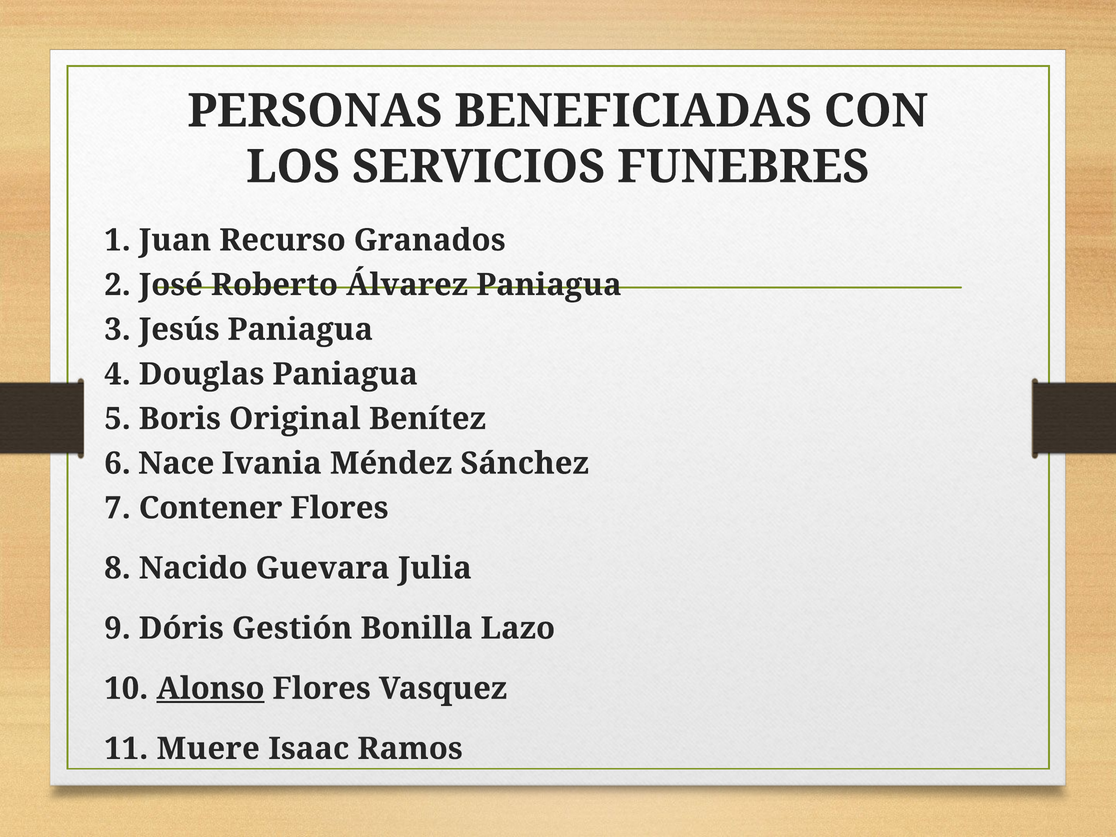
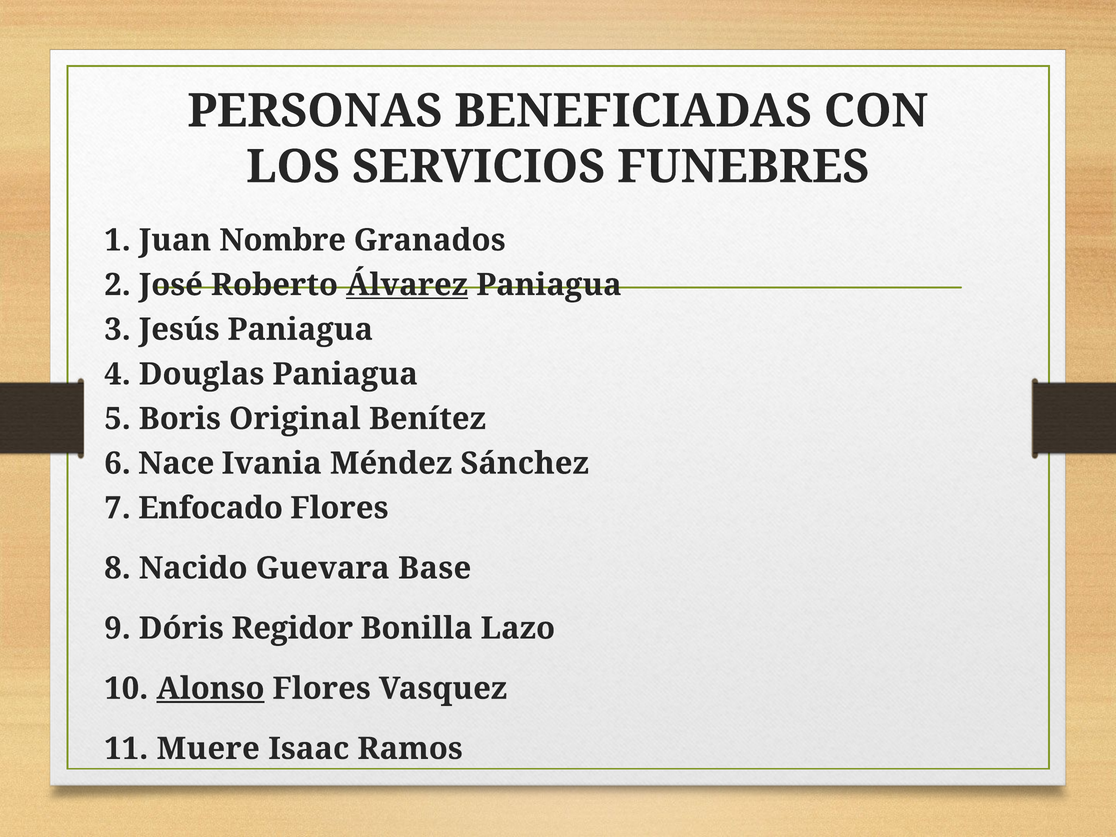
Recurso: Recurso -> Nombre (283, 240)
Álvarez underline: none -> present (407, 285)
Contener: Contener -> Enfocado (211, 508)
Julia: Julia -> Base (435, 568)
Gestión: Gestión -> Regidor (292, 628)
